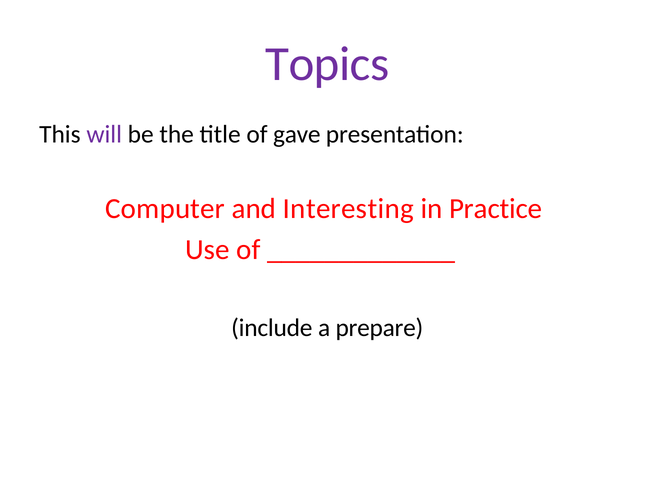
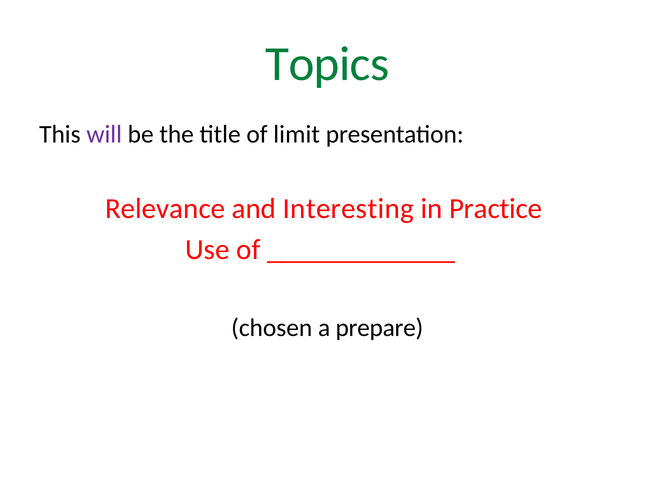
Topics colour: purple -> green (327, 64)
gave: gave -> limit (297, 135)
Computer: Computer -> Relevance (165, 209)
include: include -> chosen (272, 328)
